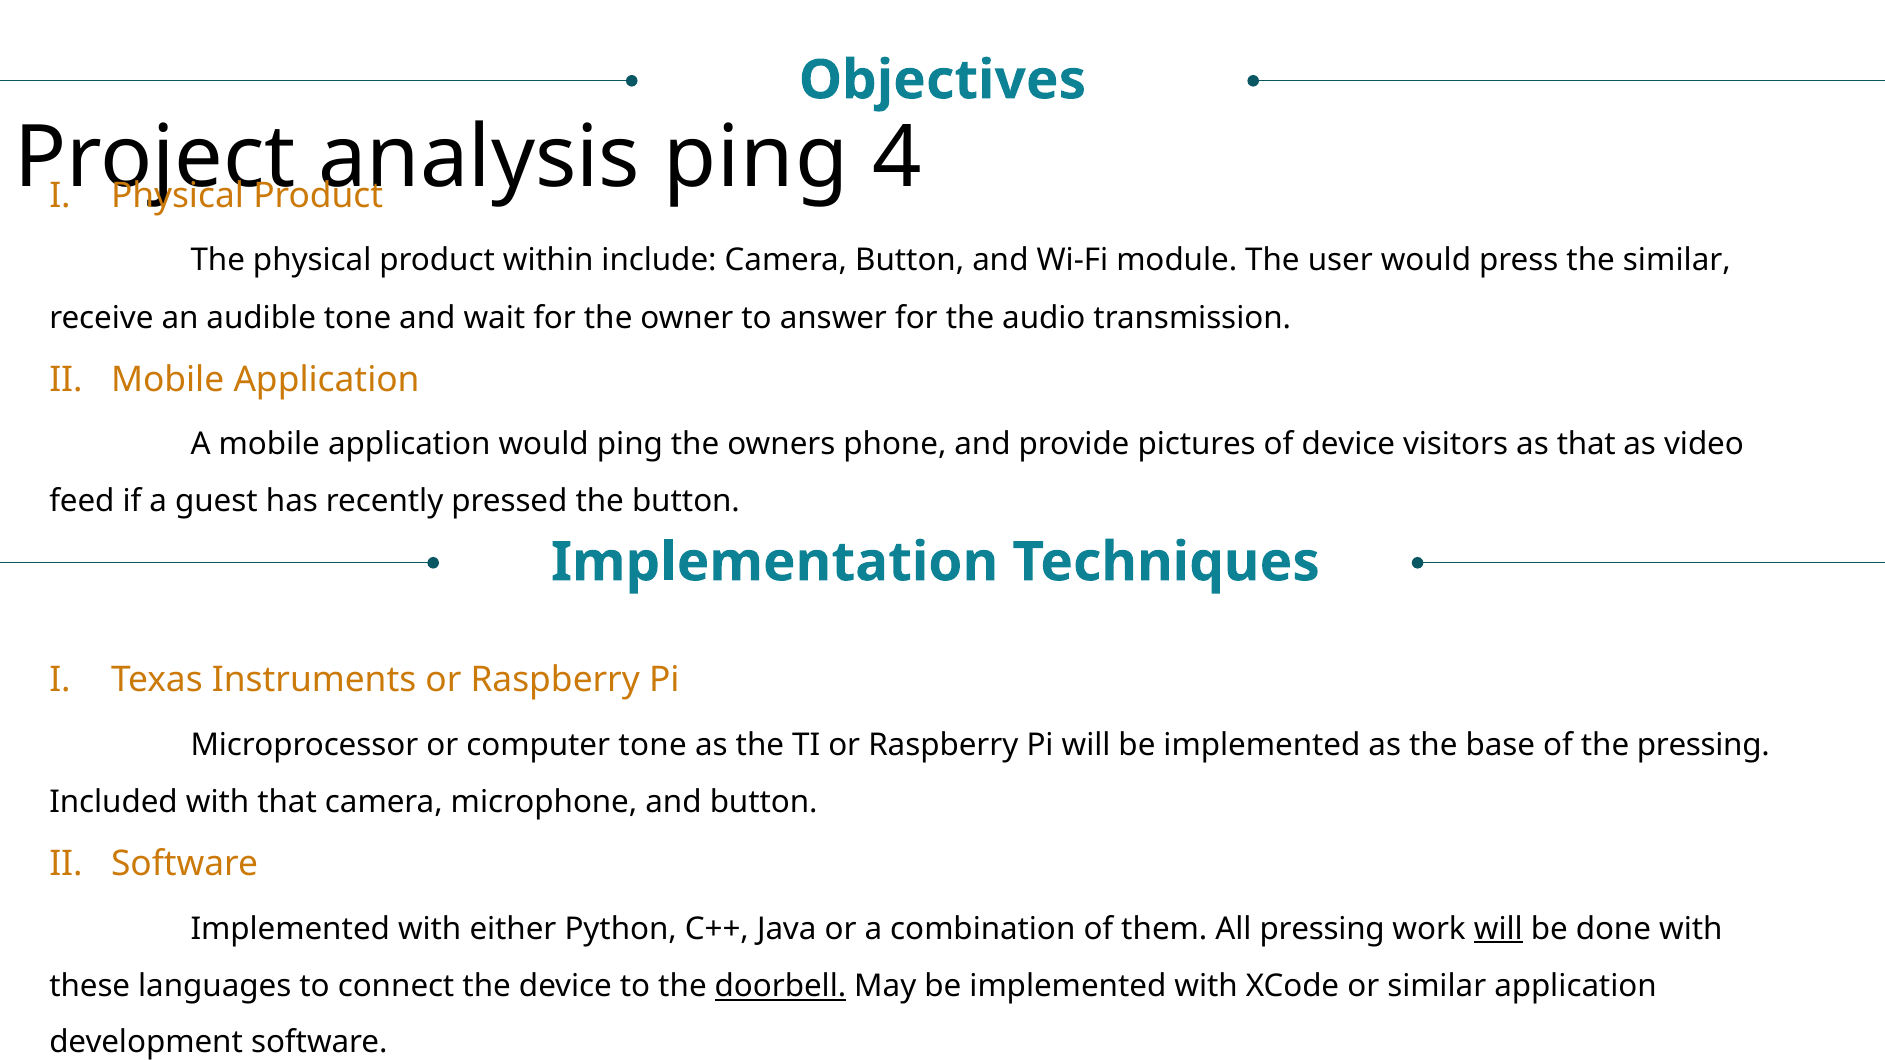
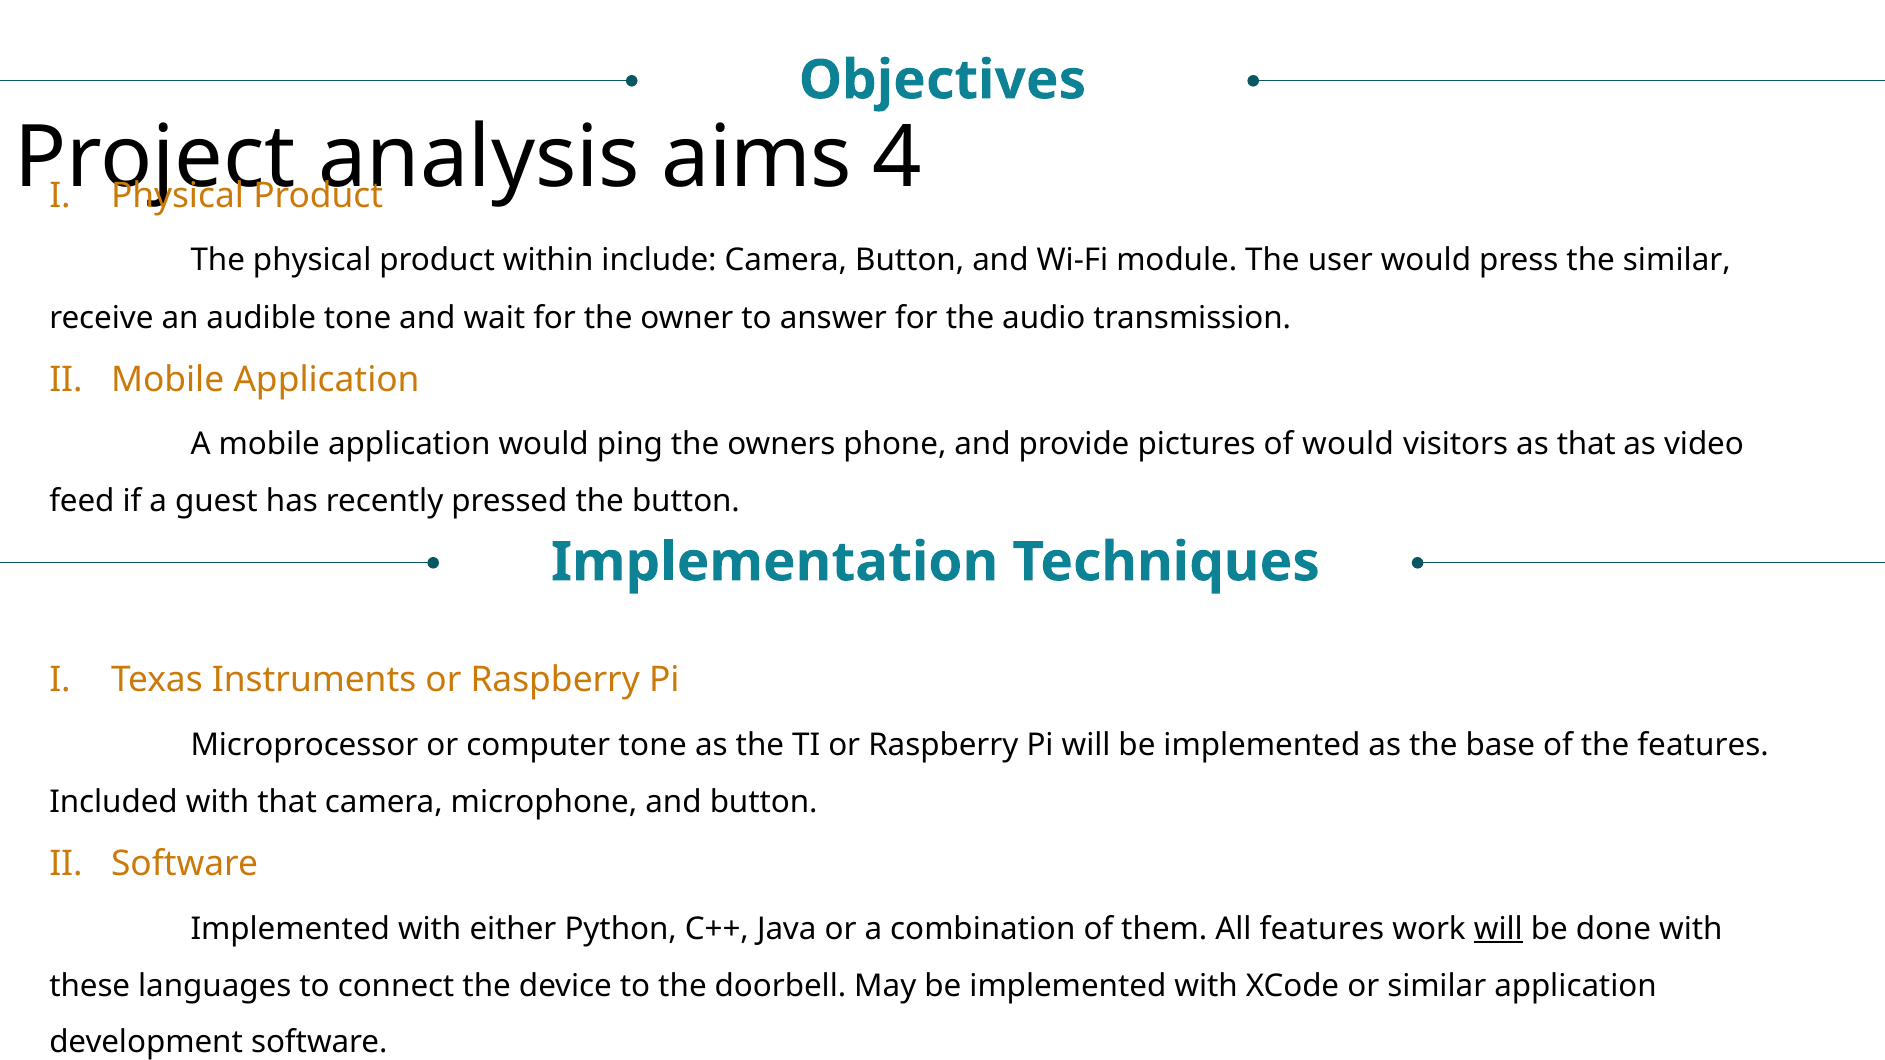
ping: ping -> aims (757, 158)
of device: device -> would (1348, 444)
the pressing: pressing -> features (1703, 745)
All pressing: pressing -> features (1322, 929)
doorbell underline: present -> none (780, 986)
